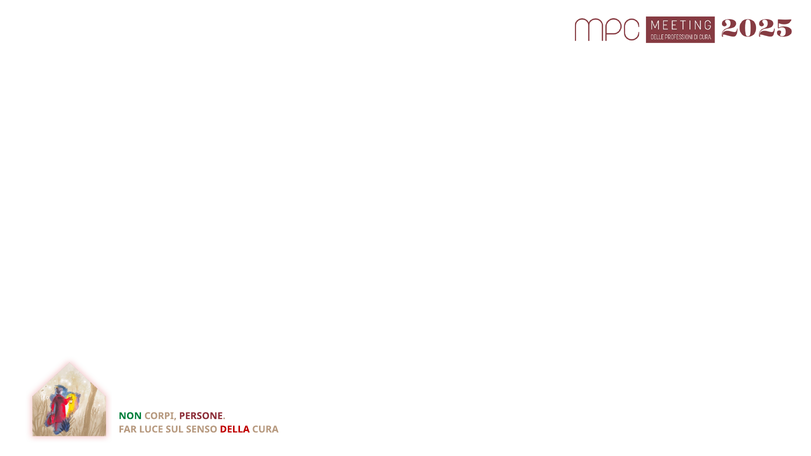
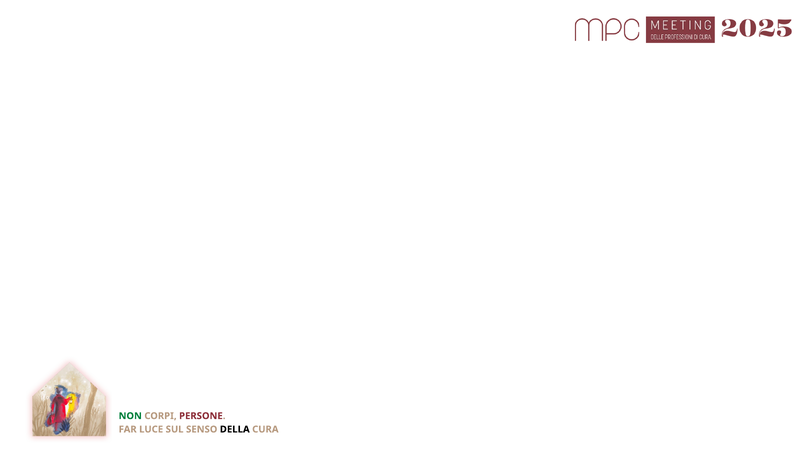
DELLA colour: red -> black (235, 430)
